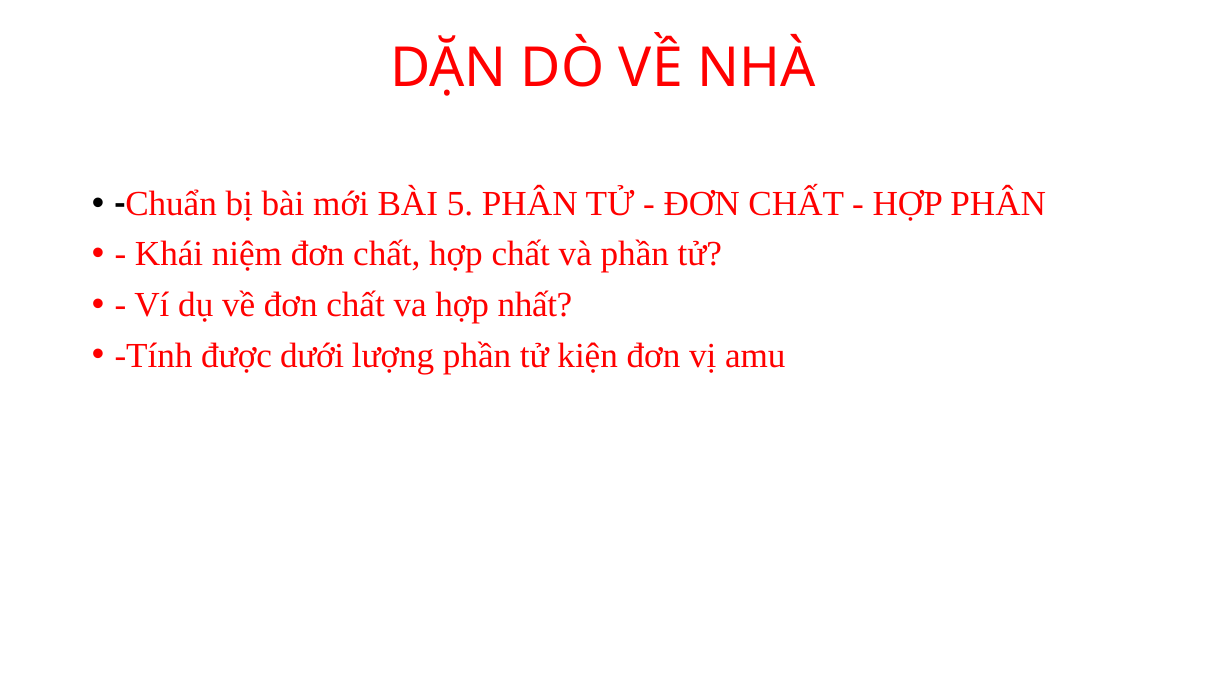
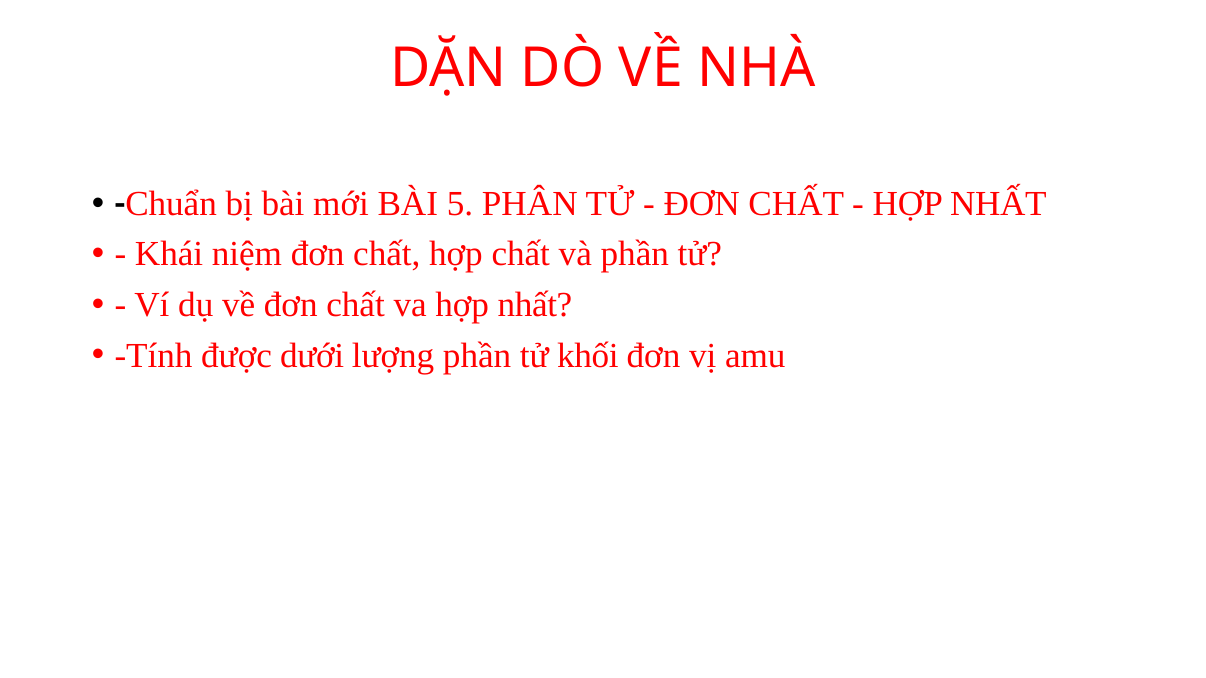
PHÂN: PHÂN -> NHẤT (998, 204)
kiện: kiện -> khối (588, 356)
